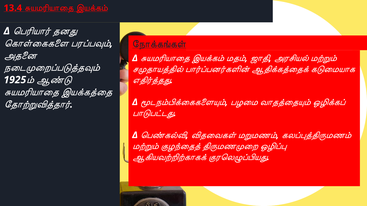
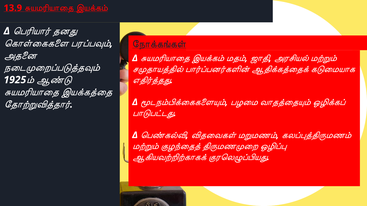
13.4: 13.4 -> 13.9 (13, 8)
